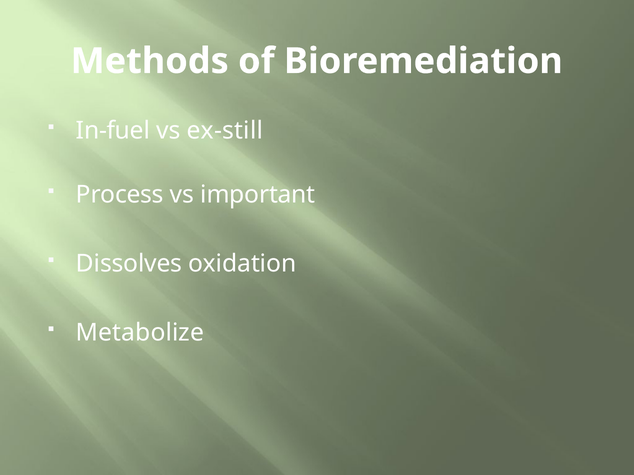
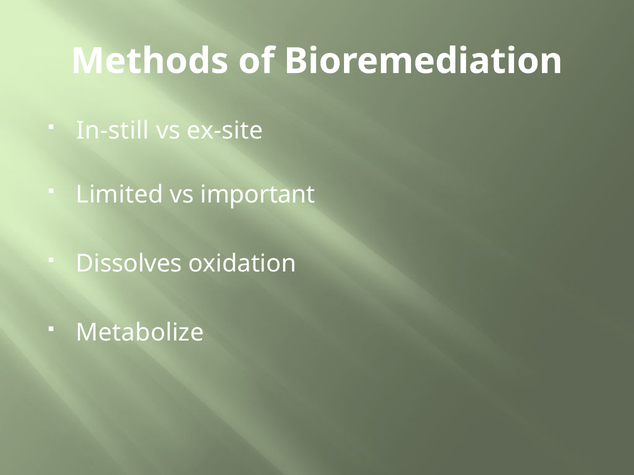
In-fuel: In-fuel -> In-still (113, 131)
ex-still: ex-still -> ex-site (225, 131)
Process: Process -> Limited (120, 195)
